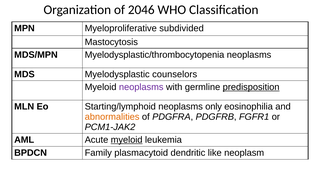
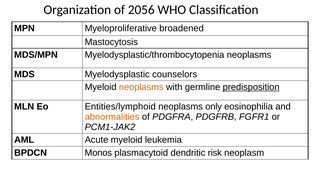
2046: 2046 -> 2056 (141, 10)
subdivided: subdivided -> broadened (182, 28)
neoplasms colour: purple -> orange (141, 87)
Starting/lymphoid: Starting/lymphoid -> Entities/lymphoid (120, 106)
myeloid underline: present -> none (127, 140)
Family: Family -> Monos (98, 153)
like: like -> risk (215, 153)
